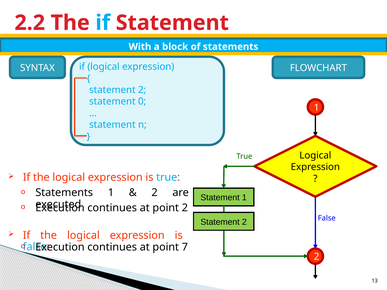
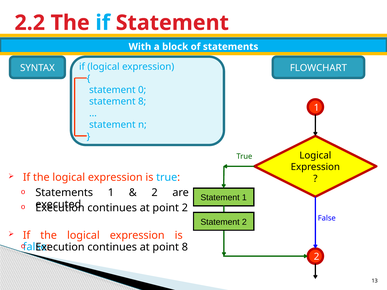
2: 2 -> 0 (142, 90)
statement 0: 0 -> 8 (142, 102)
point 7: 7 -> 8 (185, 247)
